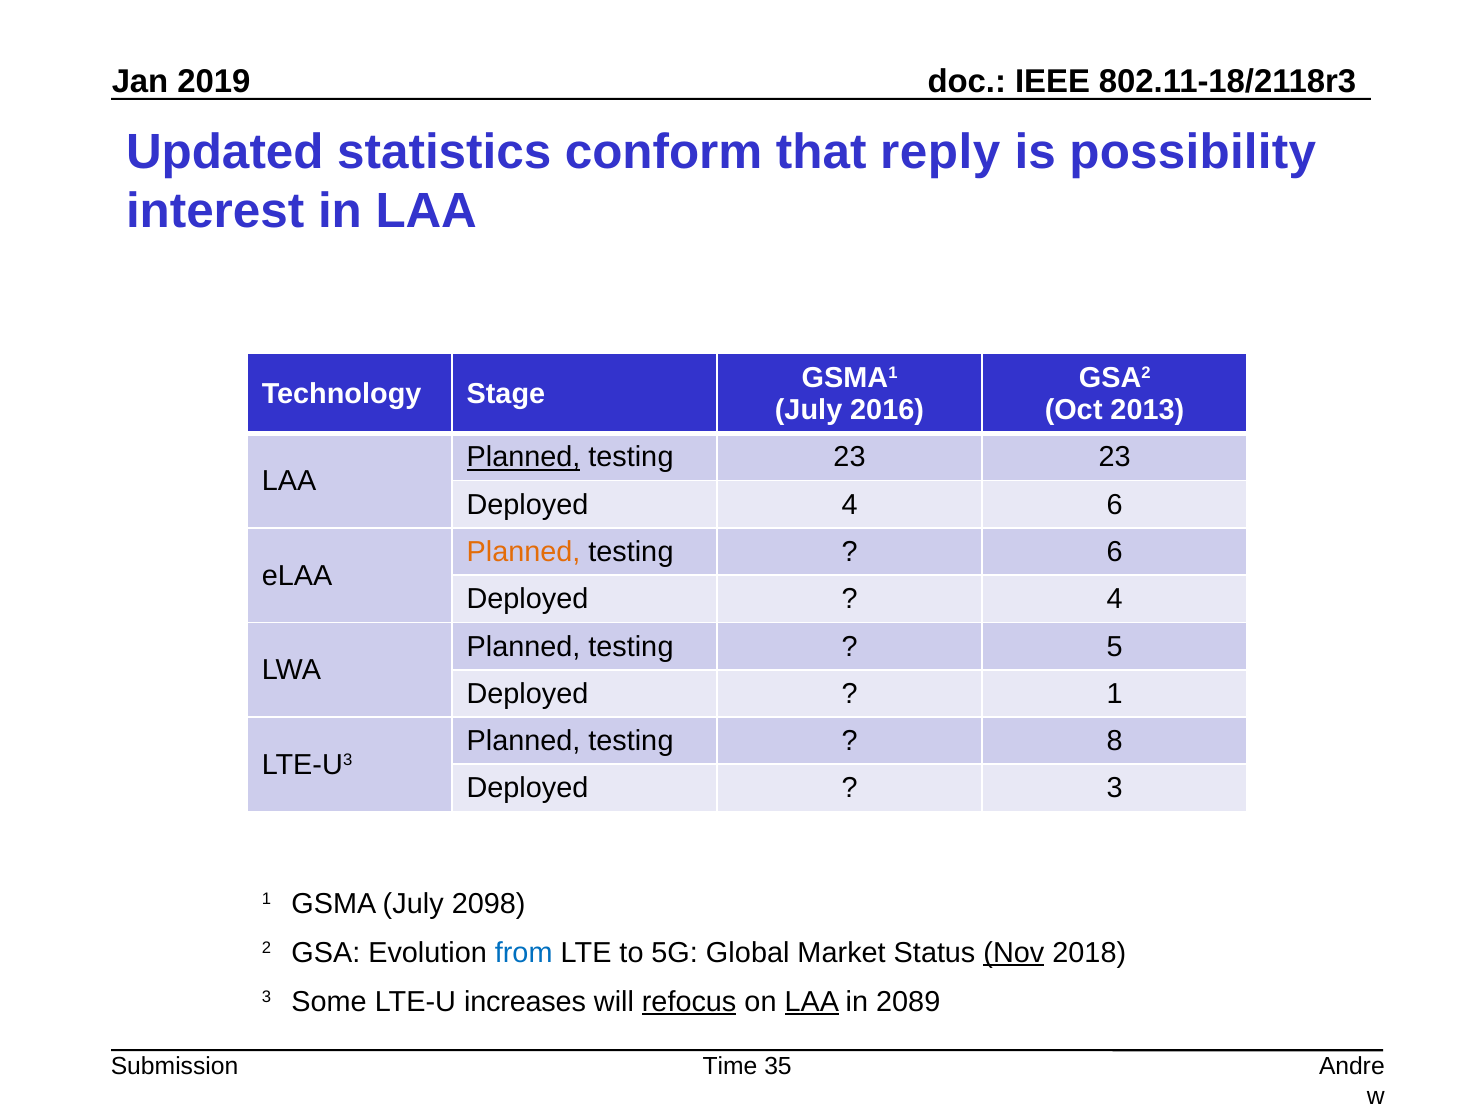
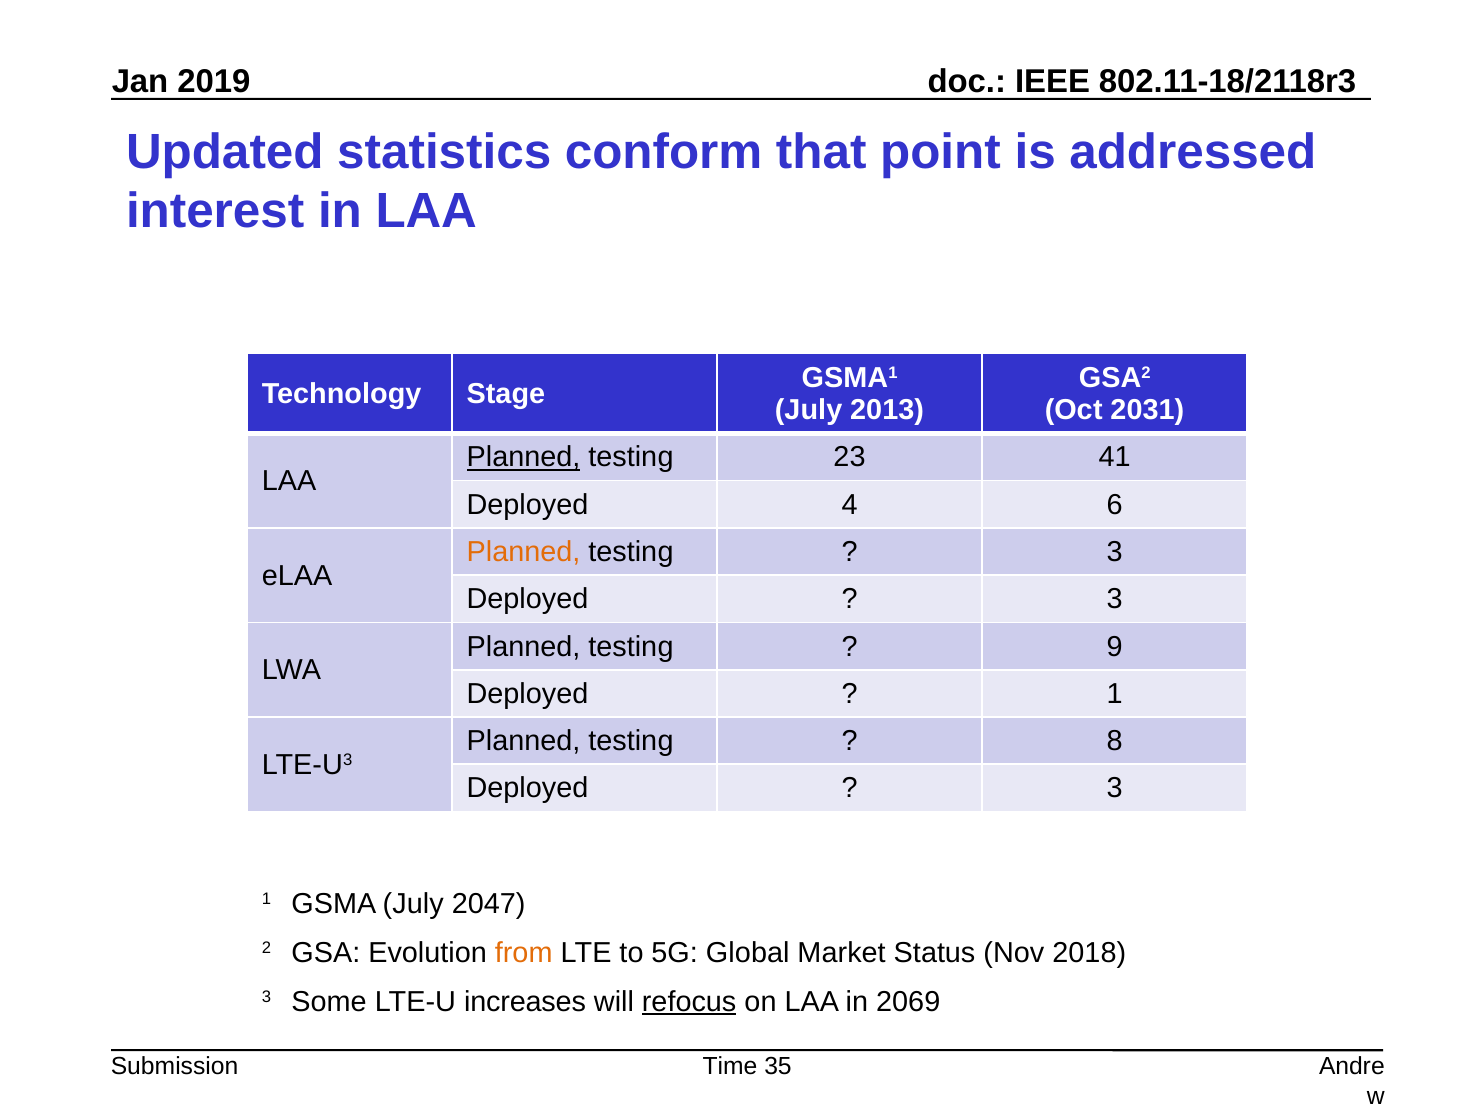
reply: reply -> point (940, 152)
possibility: possibility -> addressed (1193, 152)
2016: 2016 -> 2013 (887, 410)
2013: 2013 -> 2031 (1147, 410)
23 23: 23 -> 41 (1115, 457)
6: 6 -> 3 (1115, 552)
4: 4 -> 3 (1115, 599)
5: 5 -> 9 (1115, 646)
2098: 2098 -> 2047 (489, 903)
from colour: blue -> orange (524, 953)
Nov underline: present -> none (1014, 953)
LAA underline: present -> none (812, 1002)
2089: 2089 -> 2069 (908, 1002)
